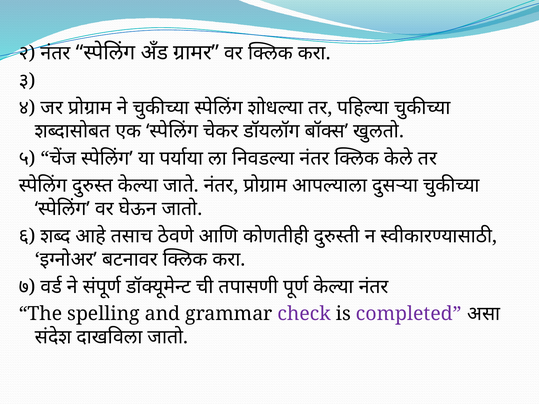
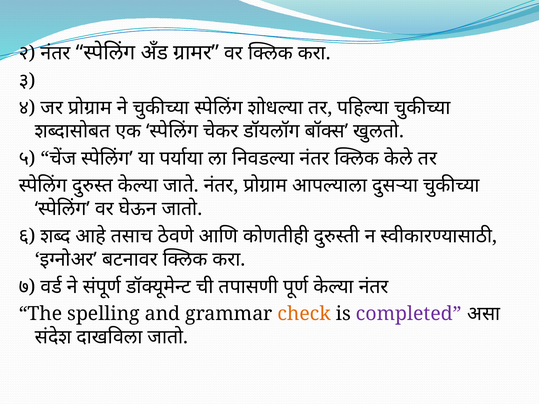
check colour: purple -> orange (304, 314)
